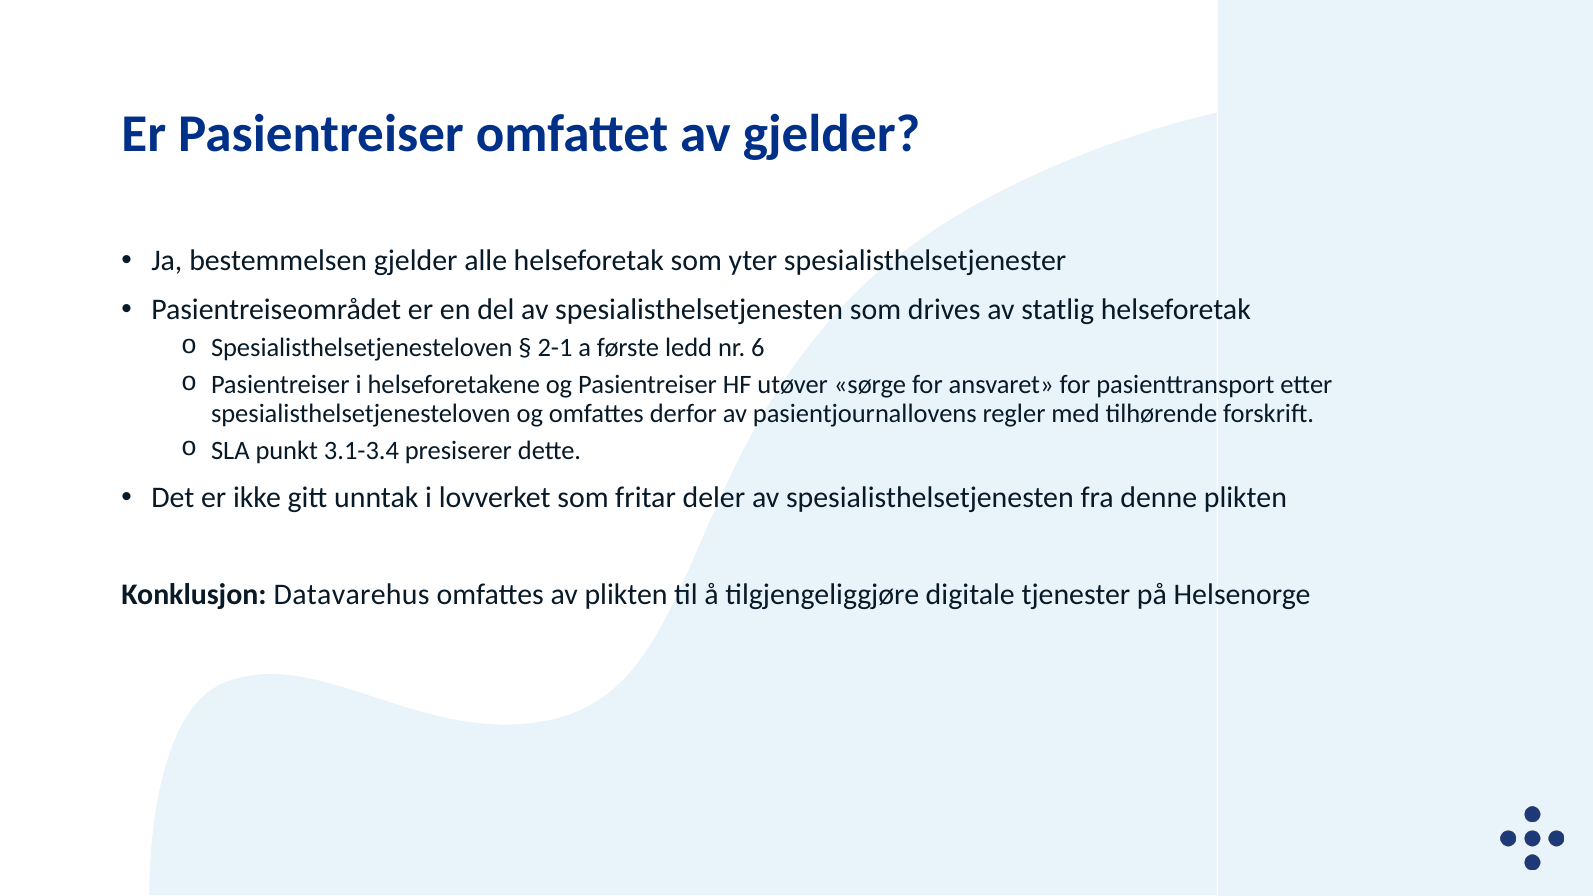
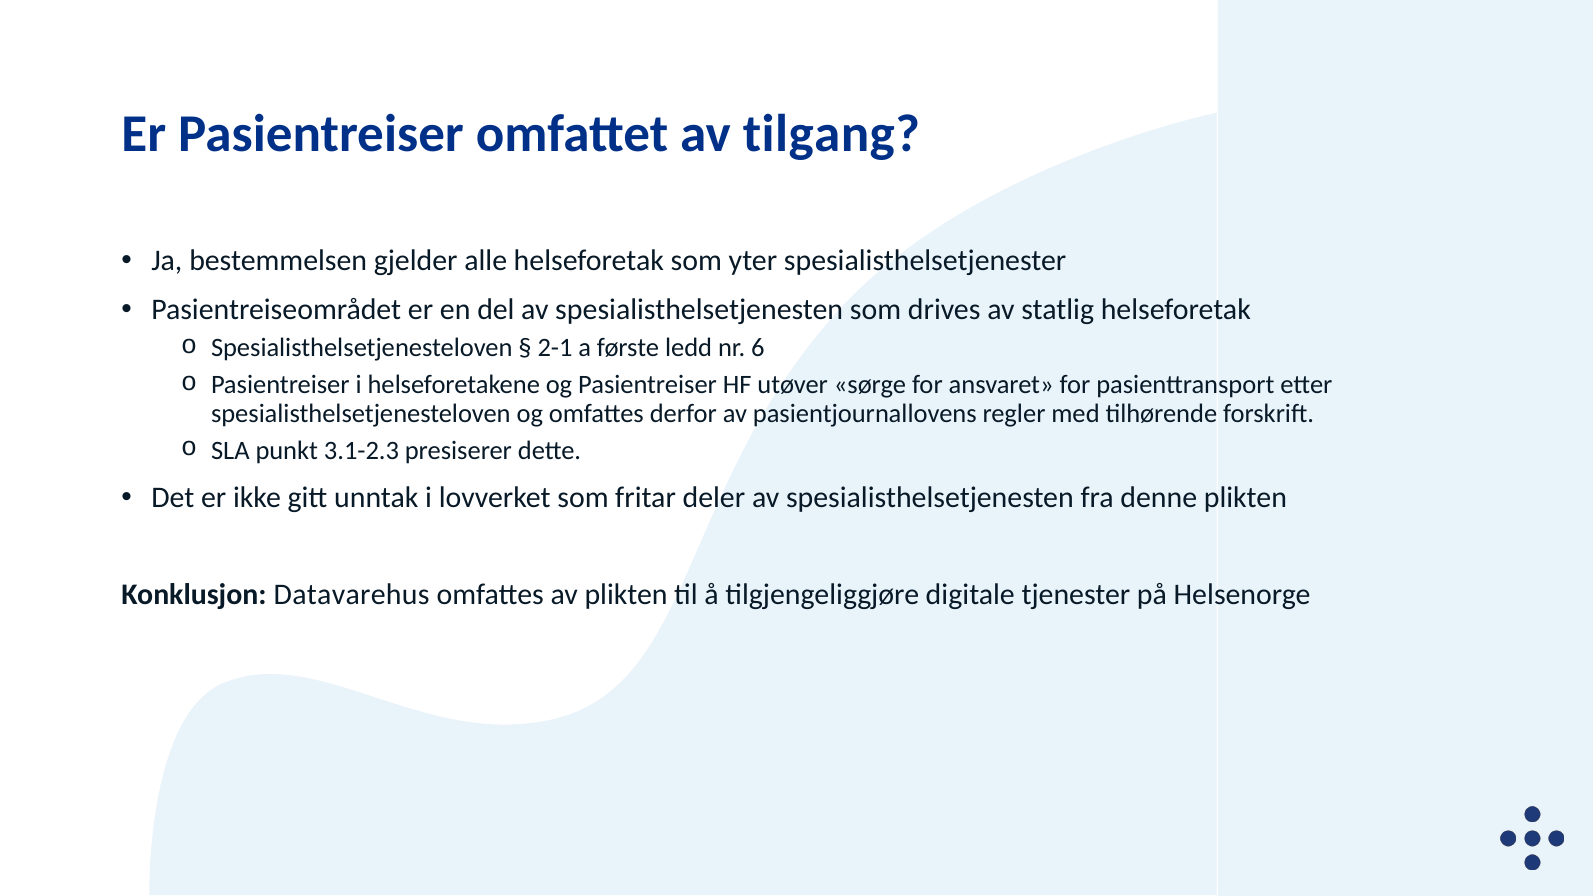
av gjelder: gjelder -> tilgang (831, 134)
3.1-3.4: 3.1-3.4 -> 3.1-2.3 (361, 450)
